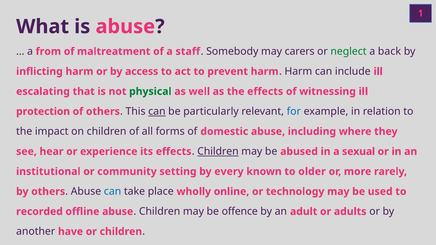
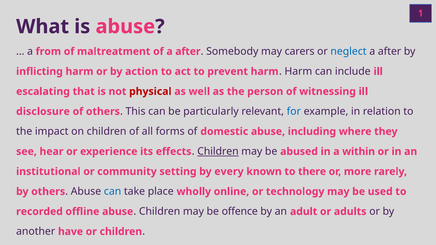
of a staff: staff -> after (188, 51)
neglect colour: green -> blue (349, 51)
back: back -> after (390, 51)
access: access -> action (142, 72)
physical colour: green -> red (150, 92)
the effects: effects -> person (265, 92)
protection: protection -> disclosure (43, 112)
can underline: present -> none (157, 112)
sexual: sexual -> within (359, 152)
older: older -> there (312, 172)
